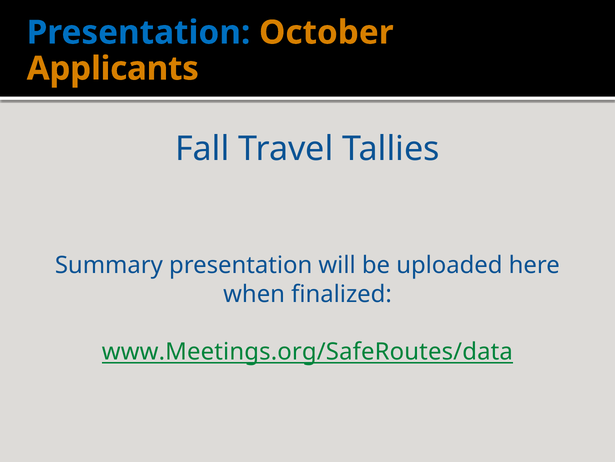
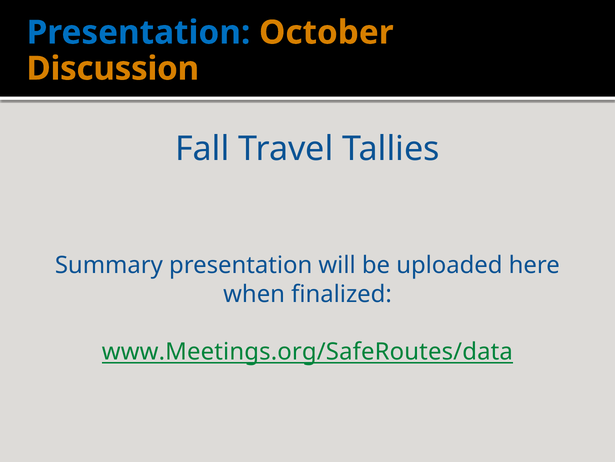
Applicants: Applicants -> Discussion (113, 69)
